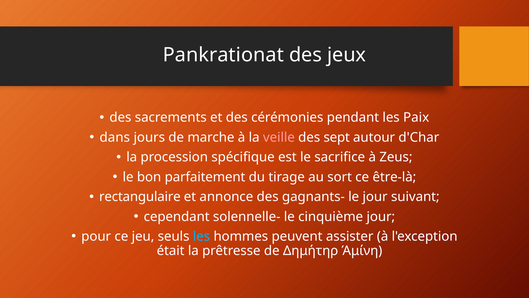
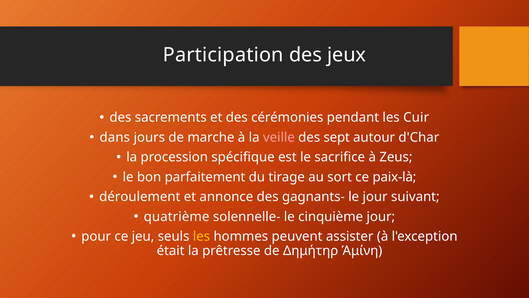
Pankrationat: Pankrationat -> Participation (223, 55)
Paix: Paix -> Cuir (416, 117)
être-là: être-là -> paix-là (394, 177)
rectangulaire: rectangulaire -> déroulement (140, 197)
cependant: cependant -> quatrième (177, 216)
les colour: light blue -> yellow (201, 236)
